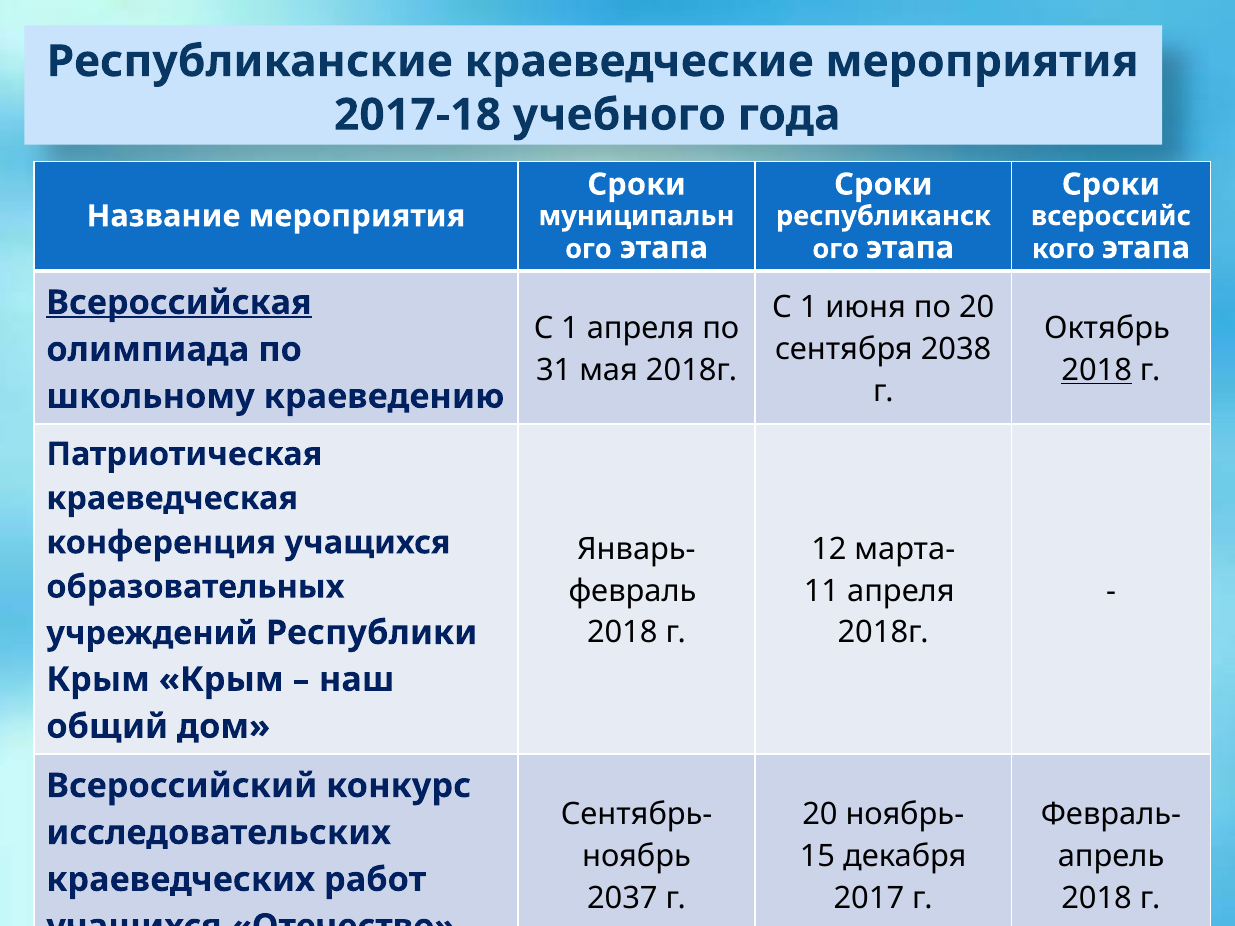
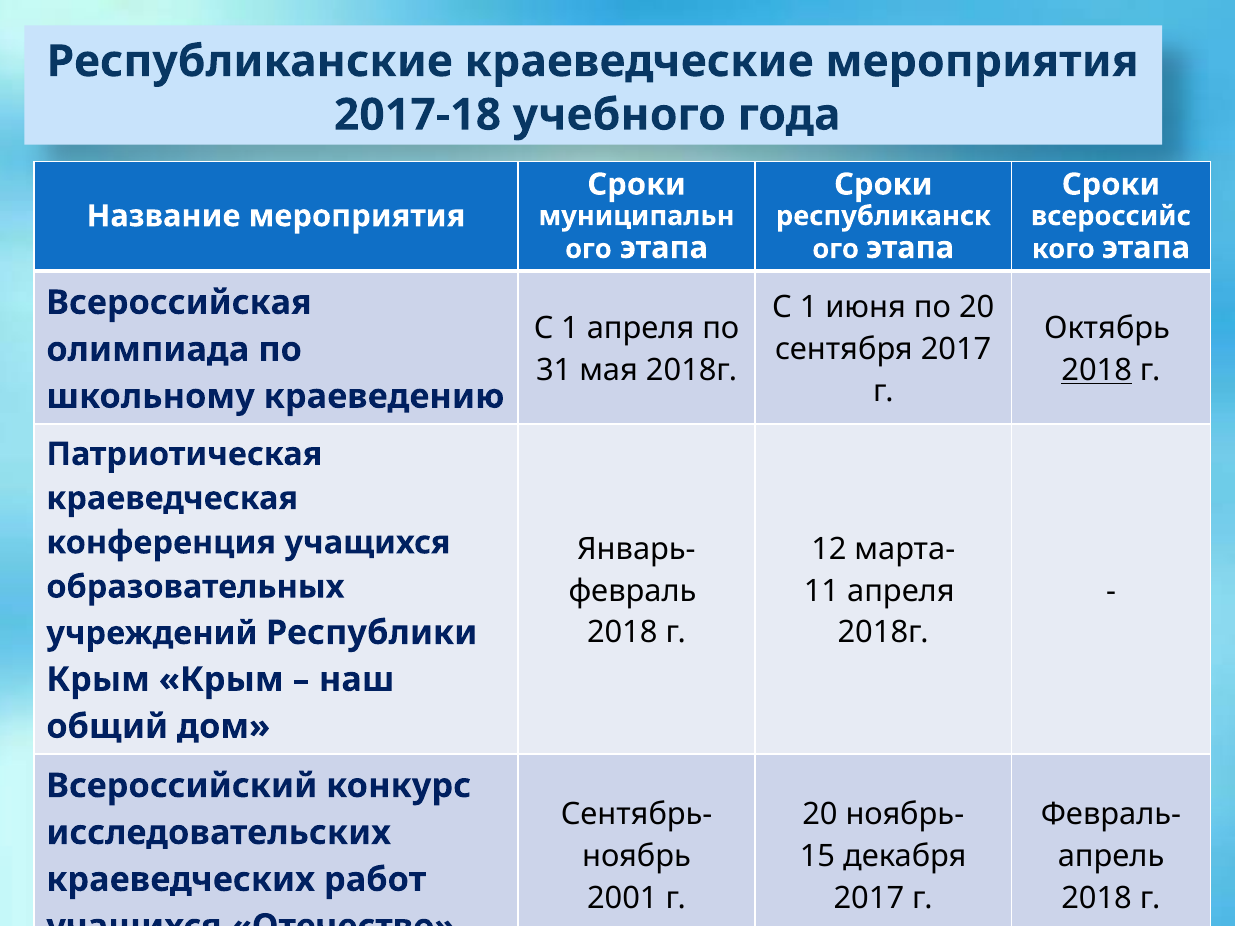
Всероссийская underline: present -> none (179, 303)
сентября 2038: 2038 -> 2017 (956, 349)
2037: 2037 -> 2001 (622, 898)
